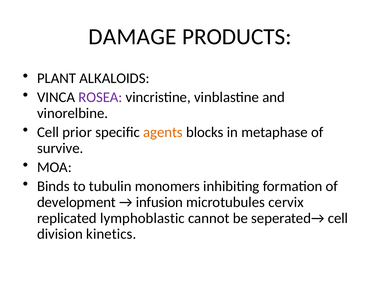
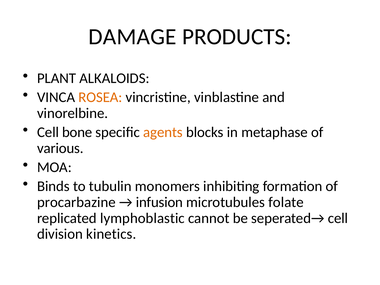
ROSEA colour: purple -> orange (100, 97)
prior: prior -> bone (77, 132)
survive: survive -> various (60, 148)
development: development -> procarbazine (76, 202)
cervix: cervix -> folate (286, 202)
